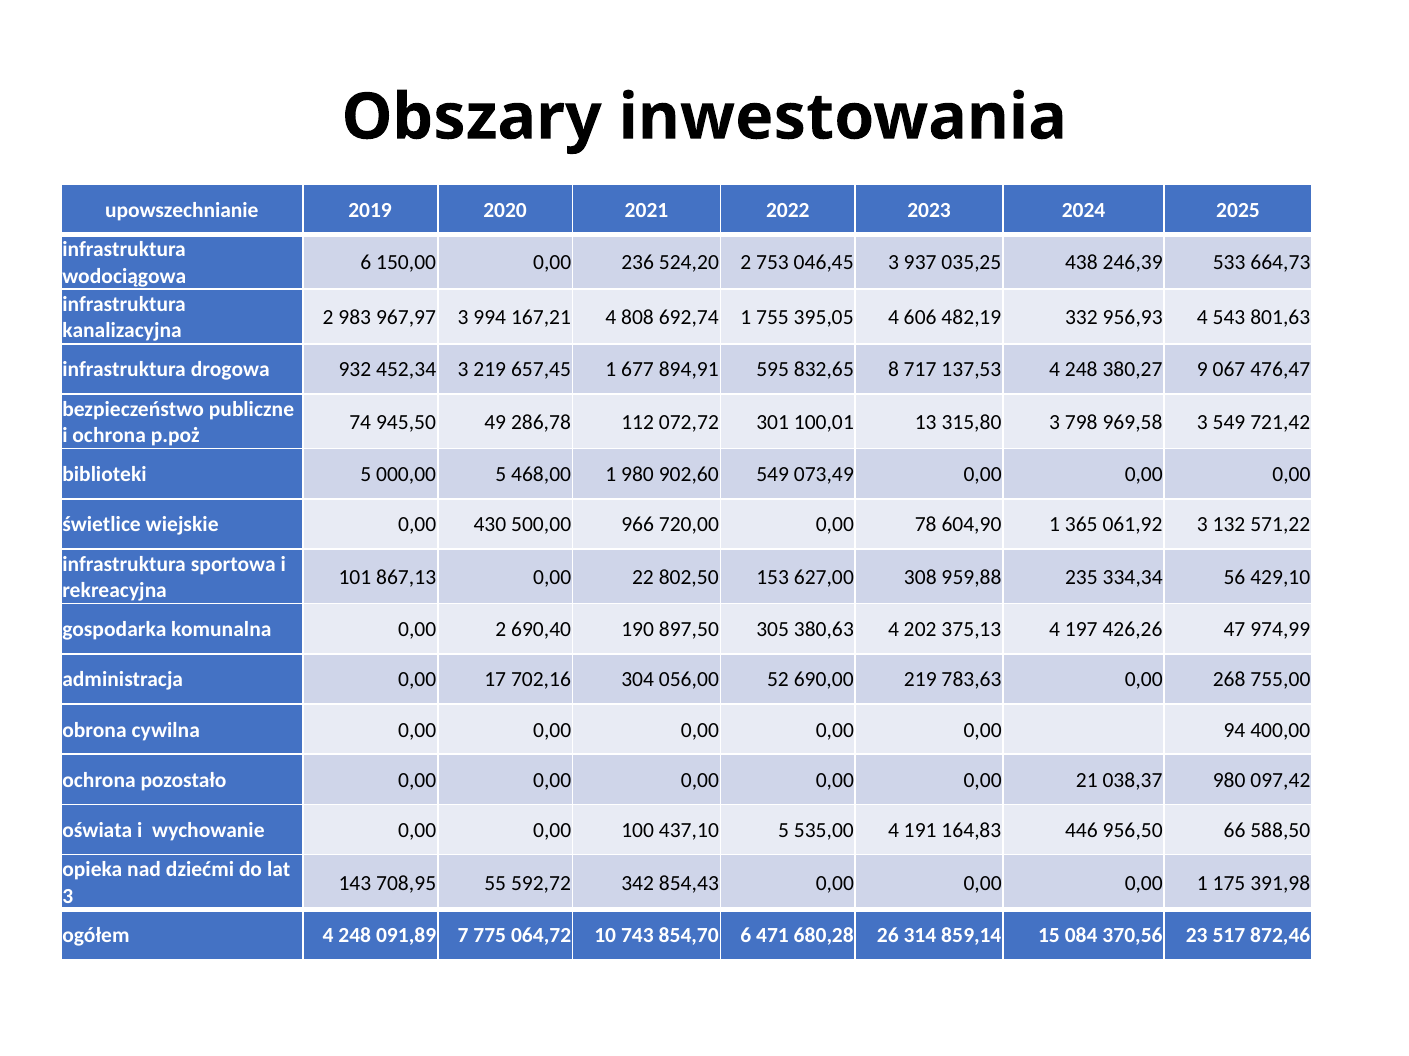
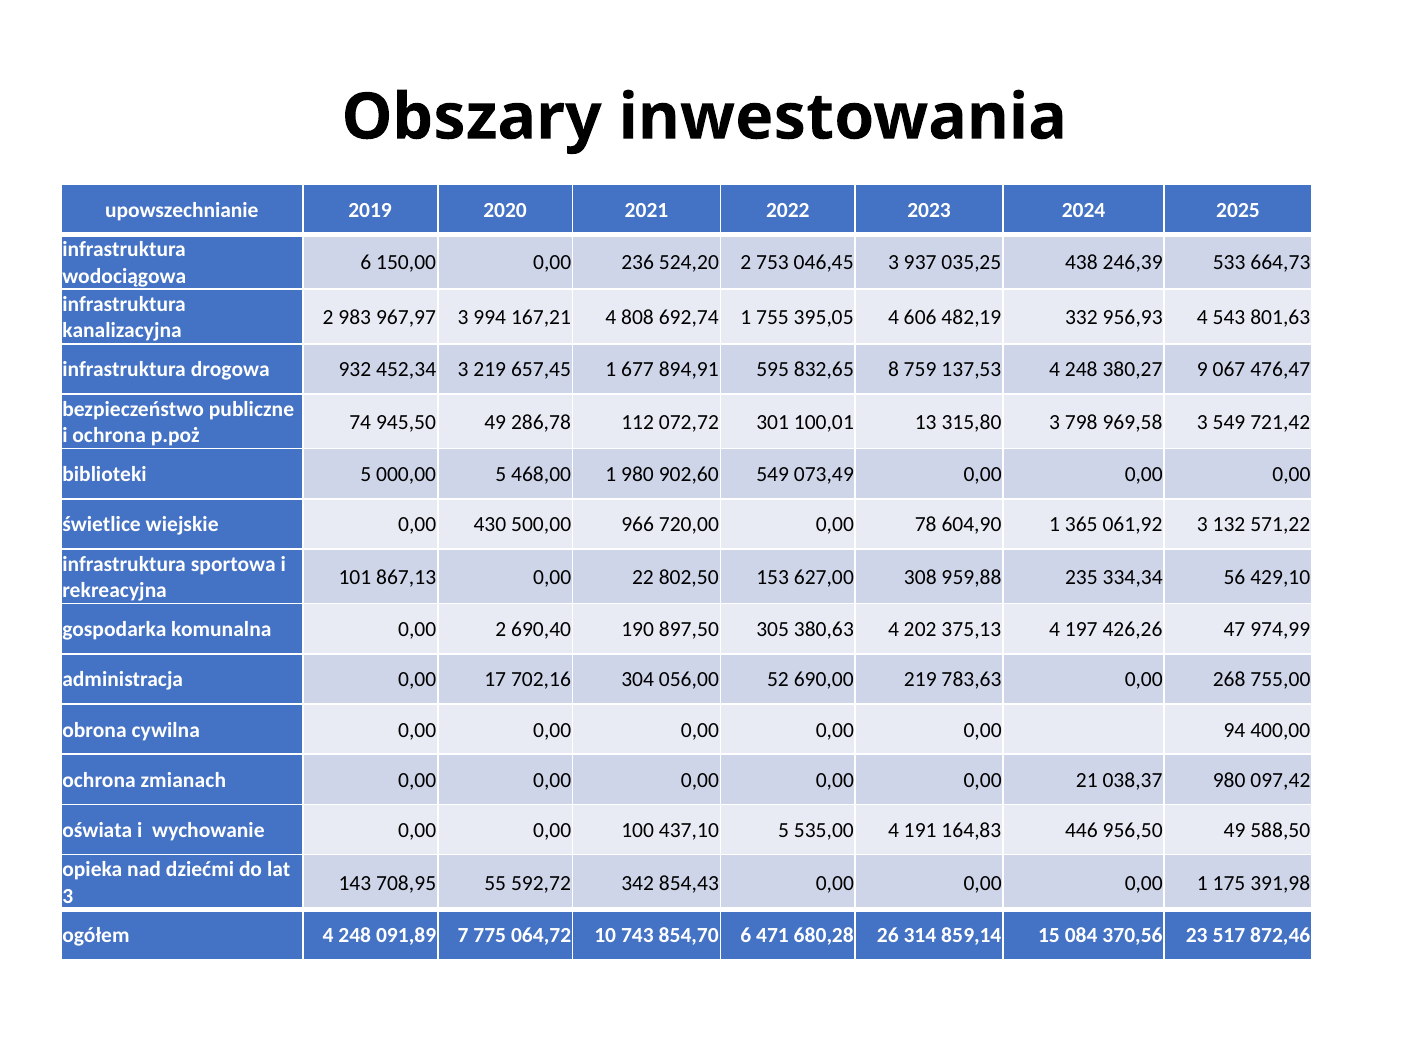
717: 717 -> 759 (920, 370)
pozostało: pozostało -> zmianach (183, 781)
956,50 66: 66 -> 49 (1235, 831)
